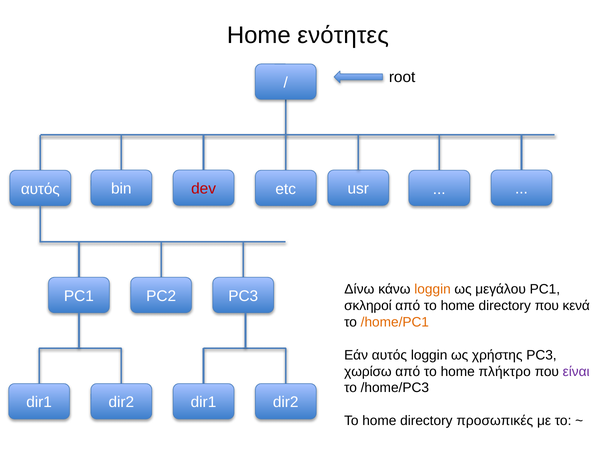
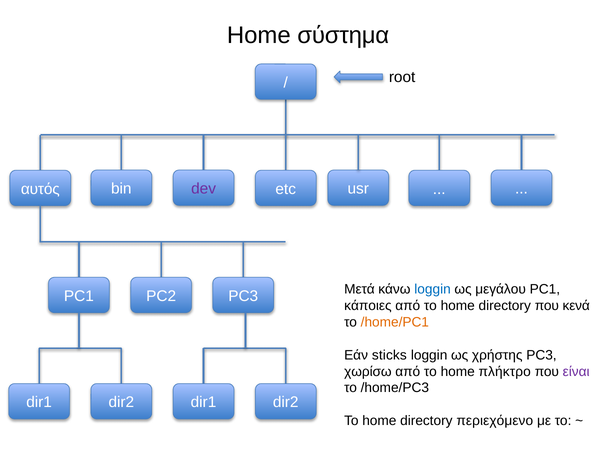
ενότητες: ενότητες -> σύστημα (343, 36)
dev colour: red -> purple (204, 189)
Δίνω: Δίνω -> Μετά (359, 289)
loggin colour: orange -> blue (433, 289)
σκληροί: σκληροί -> κάποιες (368, 306)
Εάν αυτός: αυτός -> sticks (389, 355)
προσωπικές: προσωπικές -> περιεχόμενο (495, 421)
